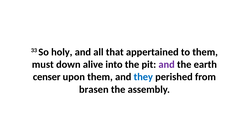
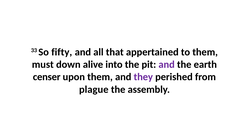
holy: holy -> fifty (62, 52)
they colour: blue -> purple (143, 77)
brasen: brasen -> plague (94, 89)
